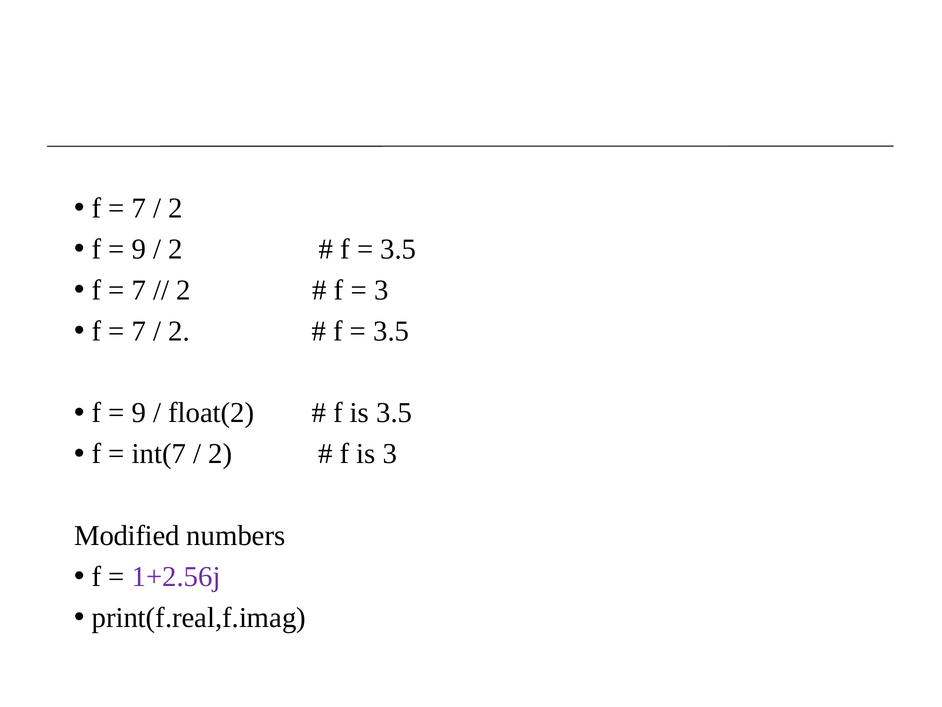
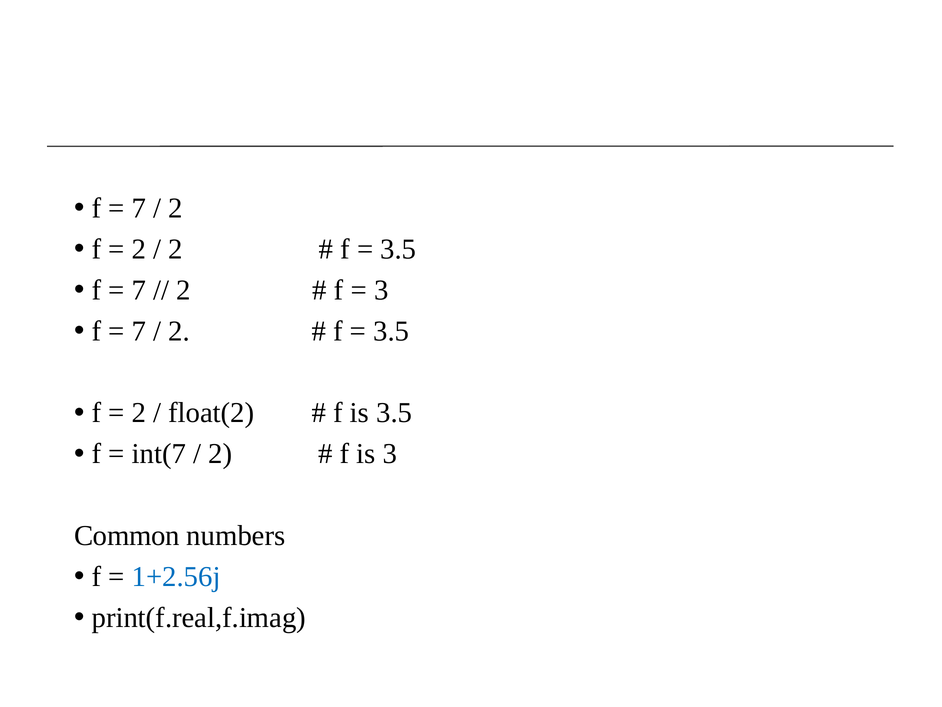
9: 9 -> 2 (139, 249)
9: 9 -> 2 (139, 413)
Modified: Modified -> Common (127, 535)
1+2.56j colour: purple -> blue (176, 576)
